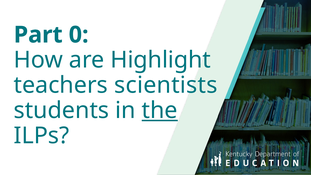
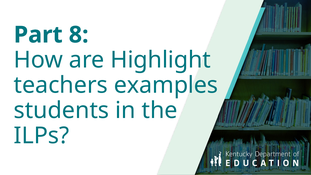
0: 0 -> 8 (79, 35)
scientists: scientists -> examples (166, 85)
the underline: present -> none (160, 110)
